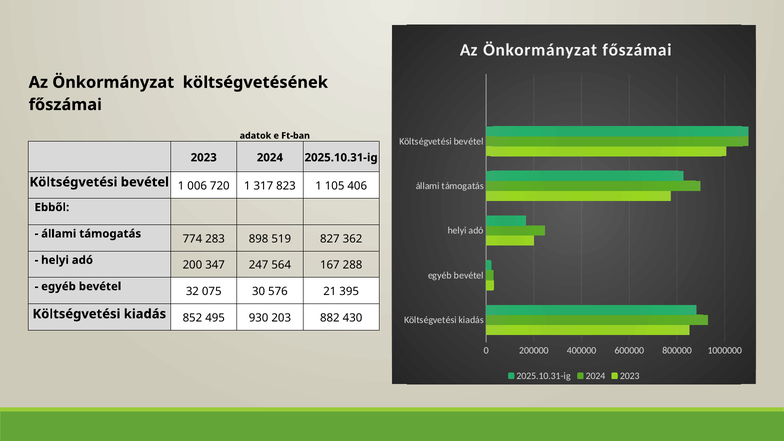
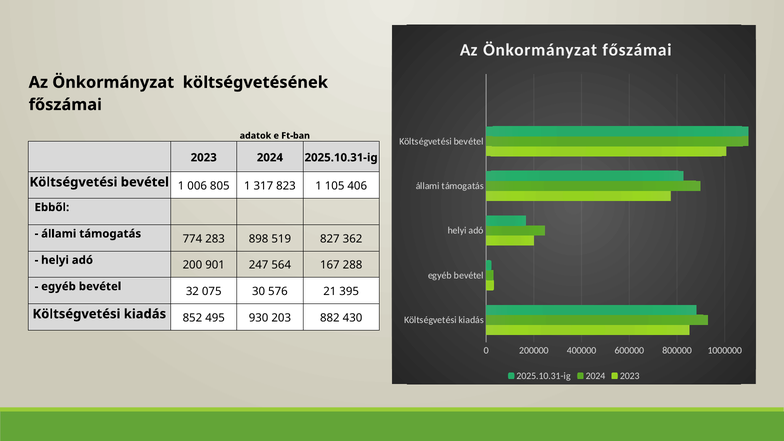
720: 720 -> 805 (220, 186)
347: 347 -> 901 (215, 265)
